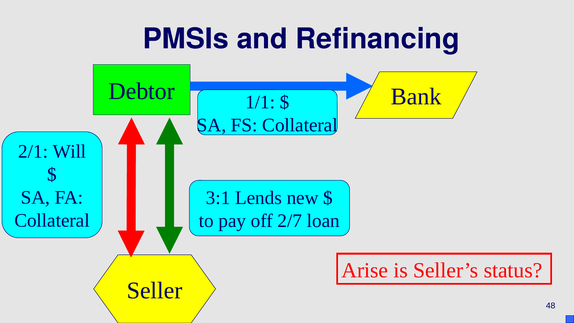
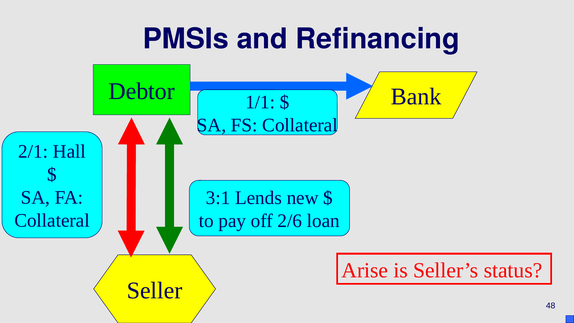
Will: Will -> Hall (69, 152)
2/7: 2/7 -> 2/6 (290, 221)
